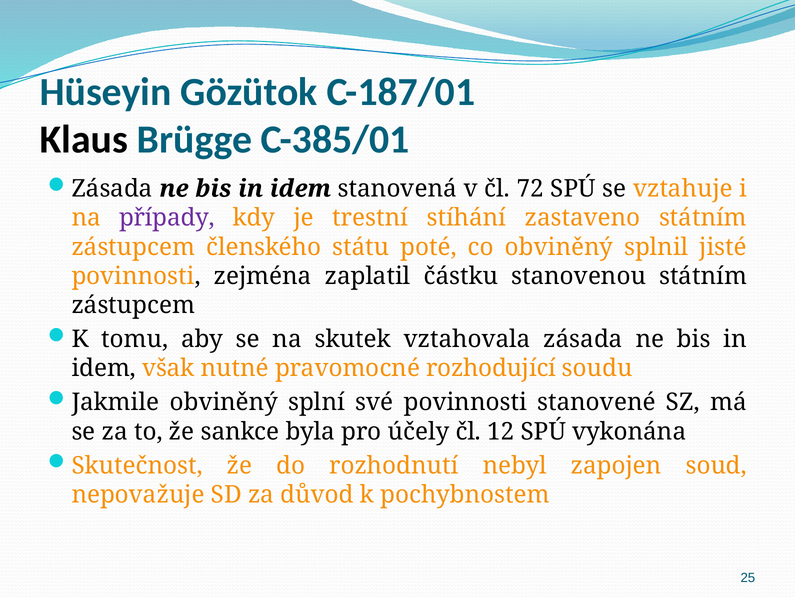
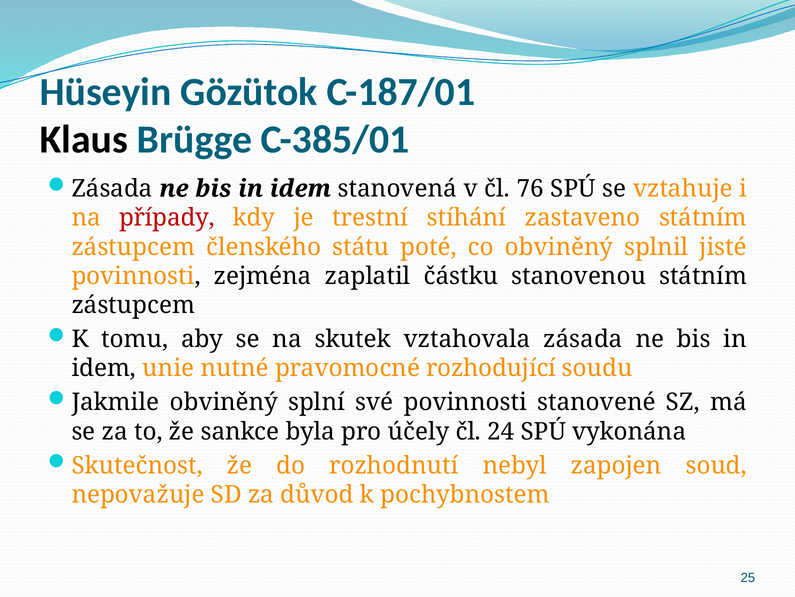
72: 72 -> 76 (530, 188)
případy colour: purple -> red (167, 218)
však: však -> unie (168, 368)
12: 12 -> 24 (501, 431)
